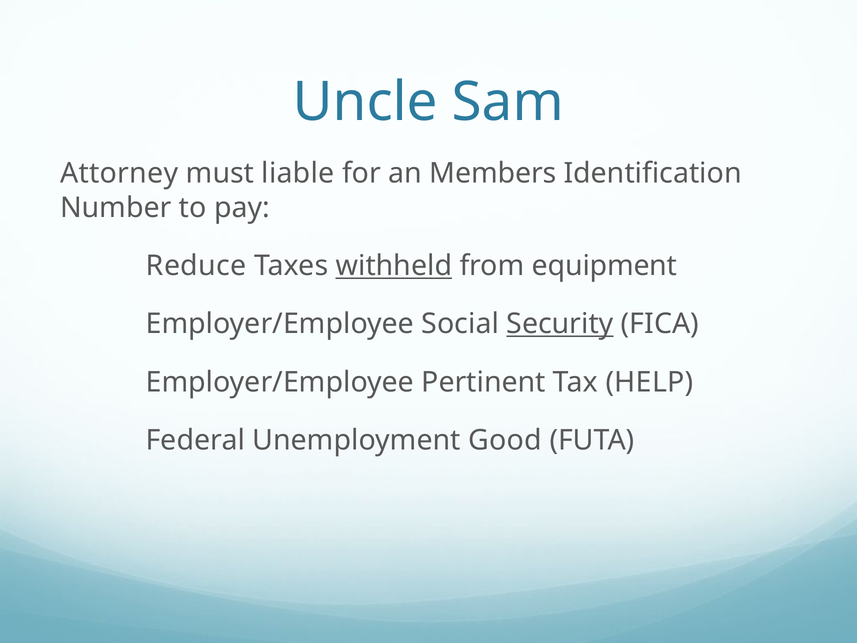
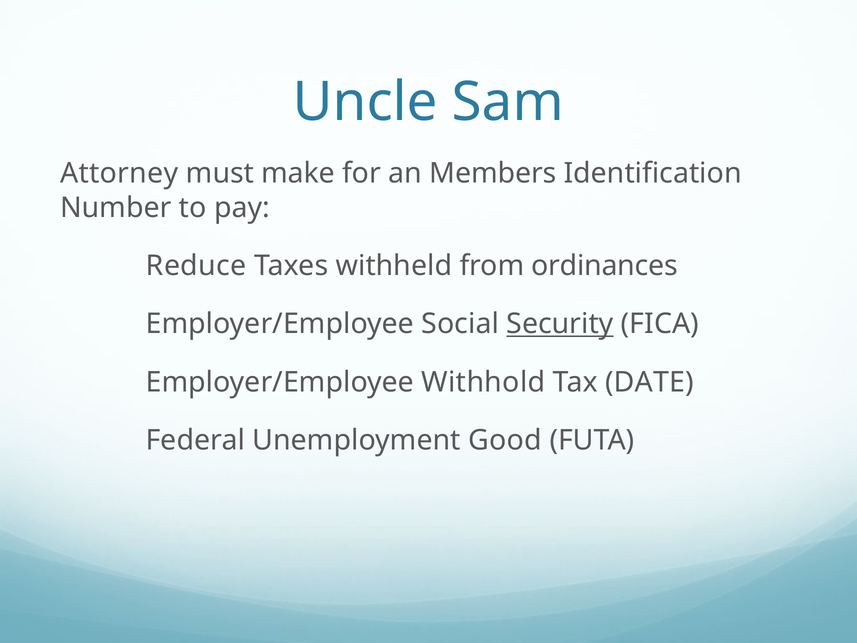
liable: liable -> make (298, 173)
withheld underline: present -> none (394, 266)
equipment: equipment -> ordinances (605, 266)
Pertinent: Pertinent -> Withhold (483, 382)
HELP: HELP -> DATE (650, 382)
